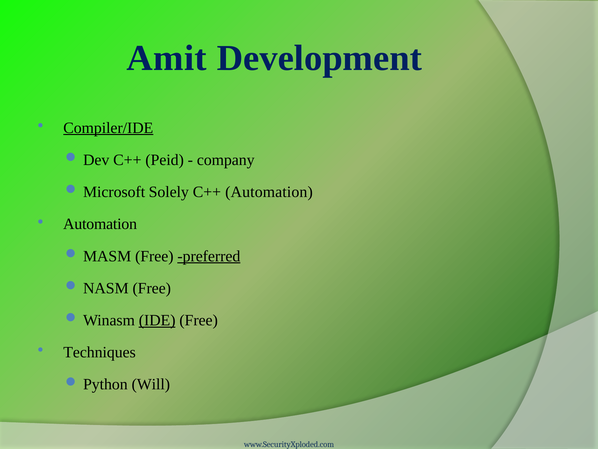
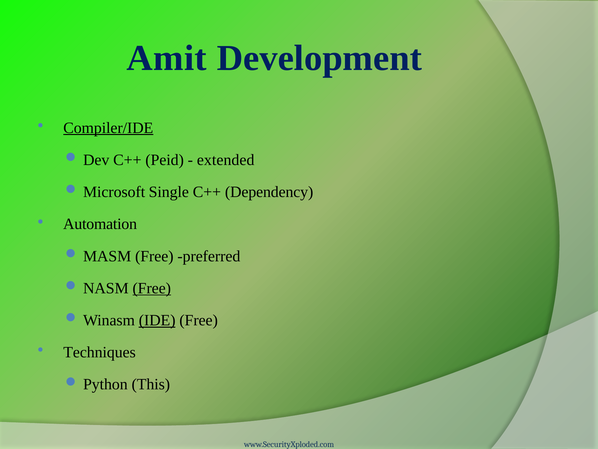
company: company -> extended (226, 160)
Solely: Solely -> Single (169, 192)
C++ Automation: Automation -> Dependency (269, 192)
preferred underline: present -> none (209, 256)
Free underline: none -> present (152, 288)
Will: Will -> This (151, 384)
